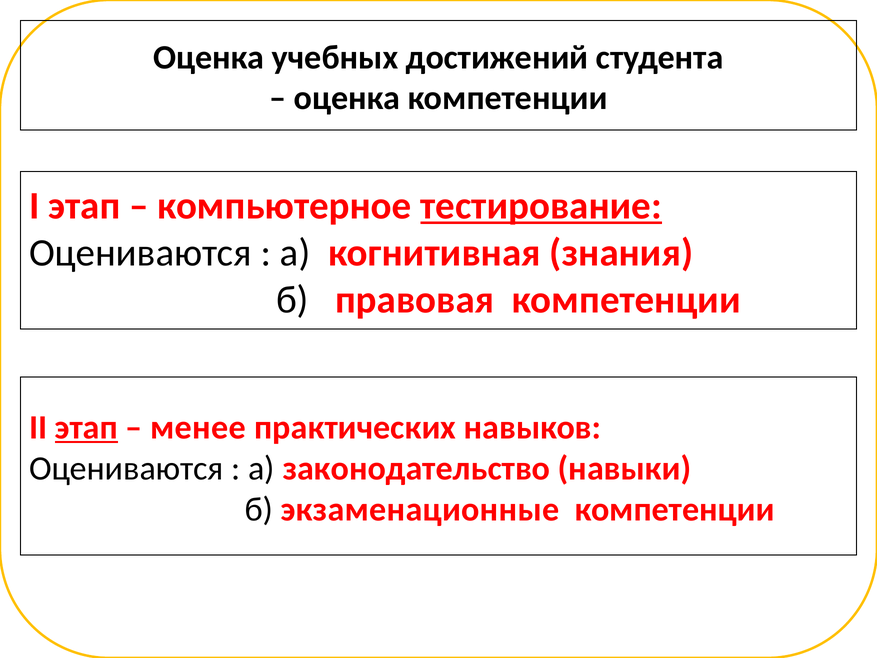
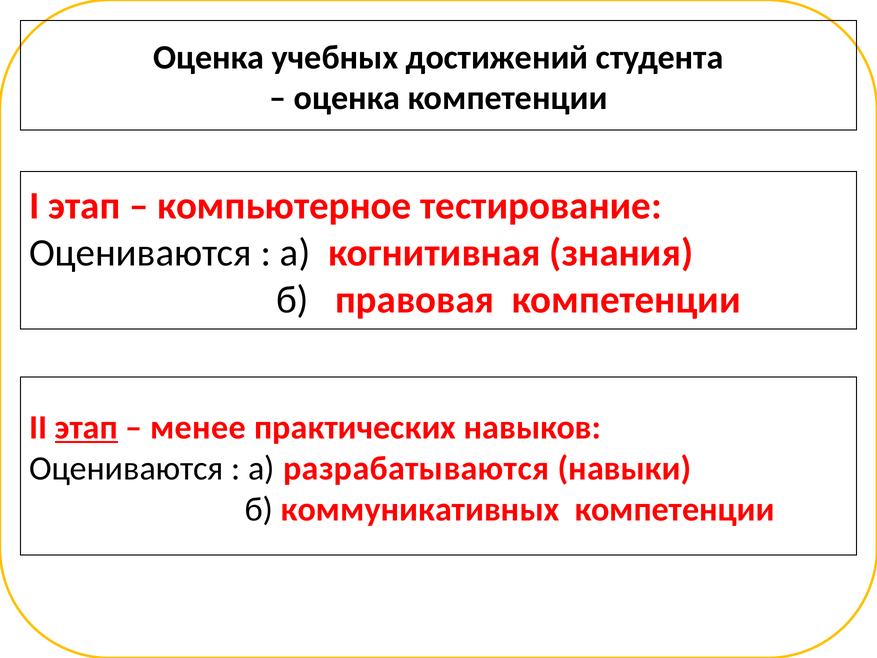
тестирование underline: present -> none (541, 206)
законодательство: законодательство -> разрабатываются (416, 468)
экзаменационные: экзаменационные -> коммуникативных (420, 509)
